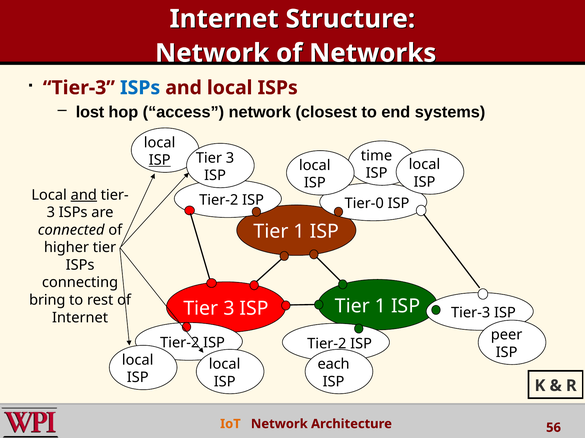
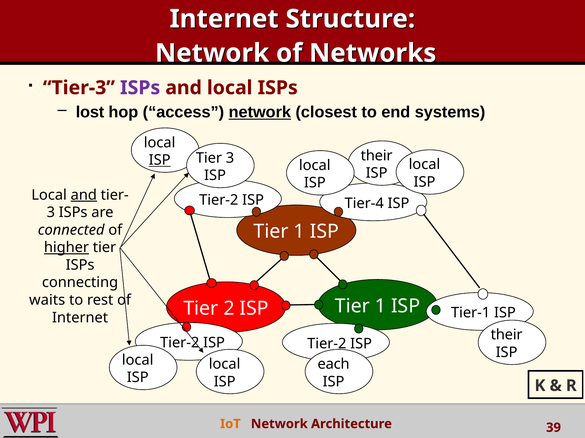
ISPs colour: blue -> purple (140, 88)
network underline: none -> present (260, 112)
time: time -> their (377, 156)
Tier-0: Tier-0 -> Tier-4 (364, 204)
higher underline: none -> present (66, 248)
bring: bring -> waits (47, 301)
3: 3 -> 2 (229, 309)
Tier-3: Tier-3 -> Tier-1 (471, 313)
peer: peer -> their (507, 335)
56: 56 -> 39 (554, 428)
